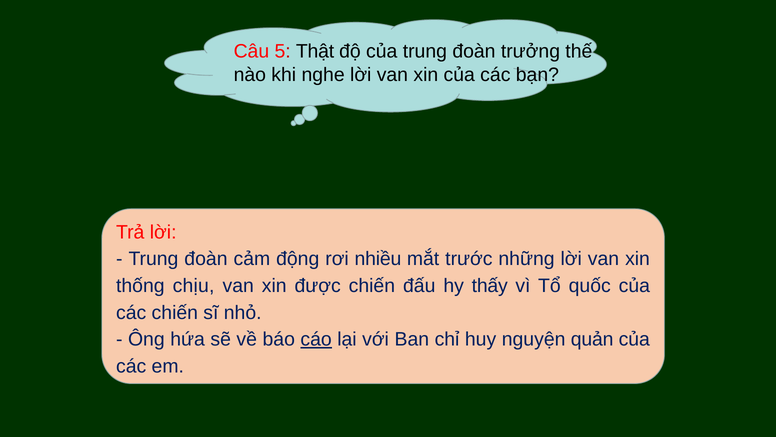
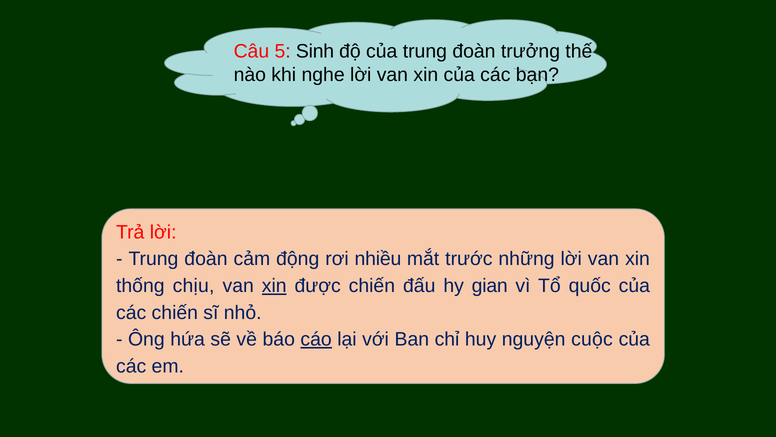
Thật: Thật -> Sinh (315, 52)
xin underline: none -> present (274, 286)
thấy: thấy -> gian (490, 286)
quản: quản -> cuộc (592, 339)
